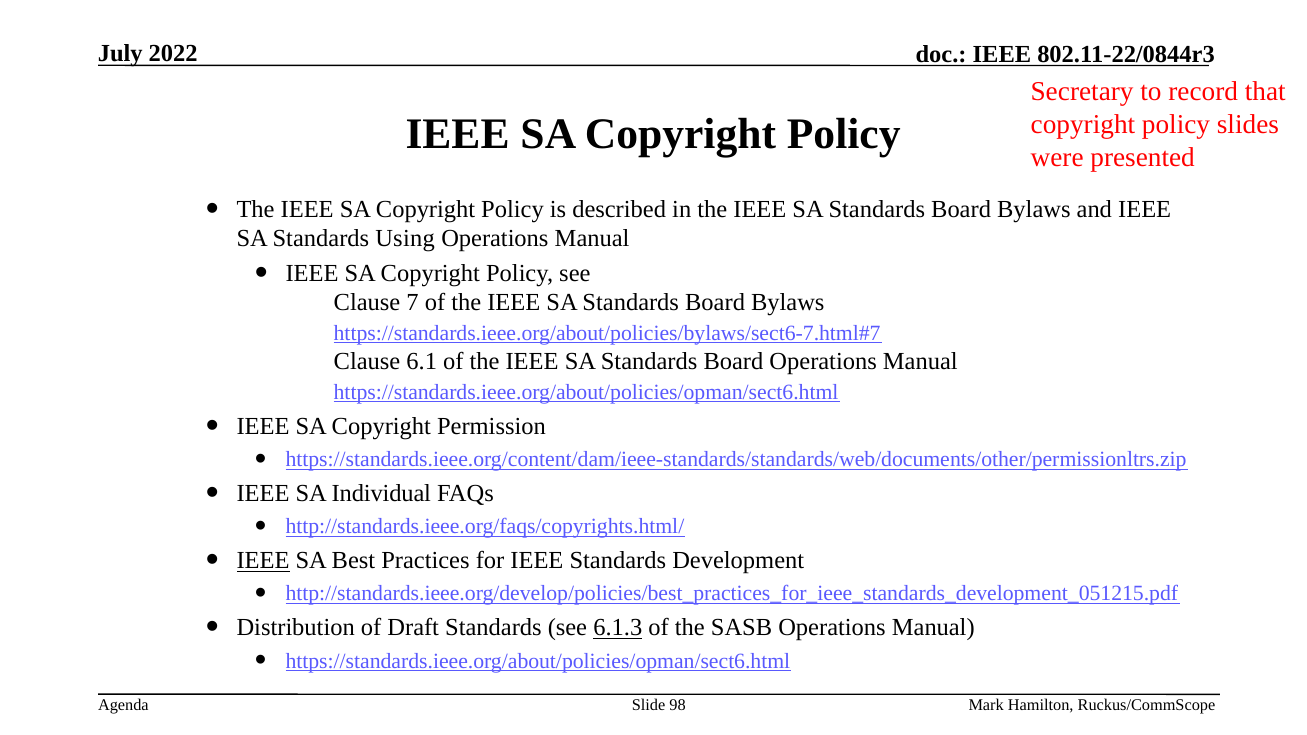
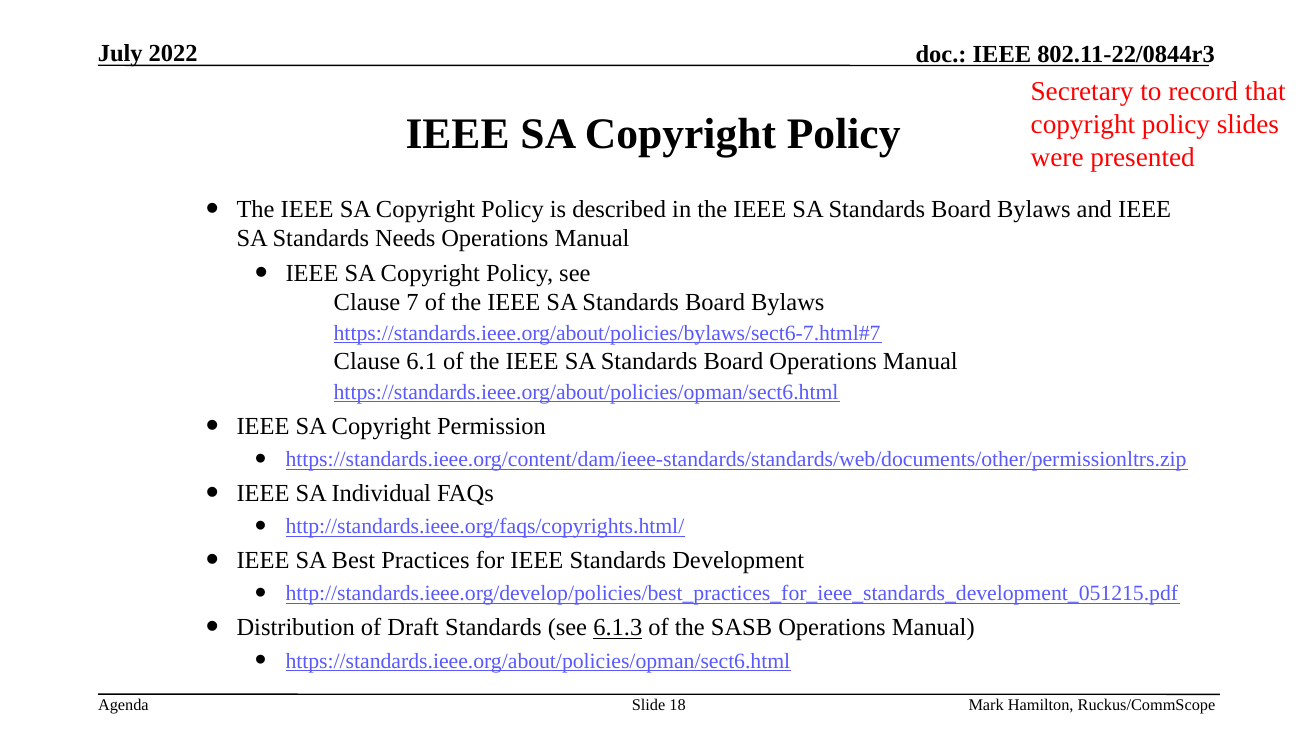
Using: Using -> Needs (405, 239)
IEEE underline: present -> none (263, 561)
98: 98 -> 18 (678, 705)
